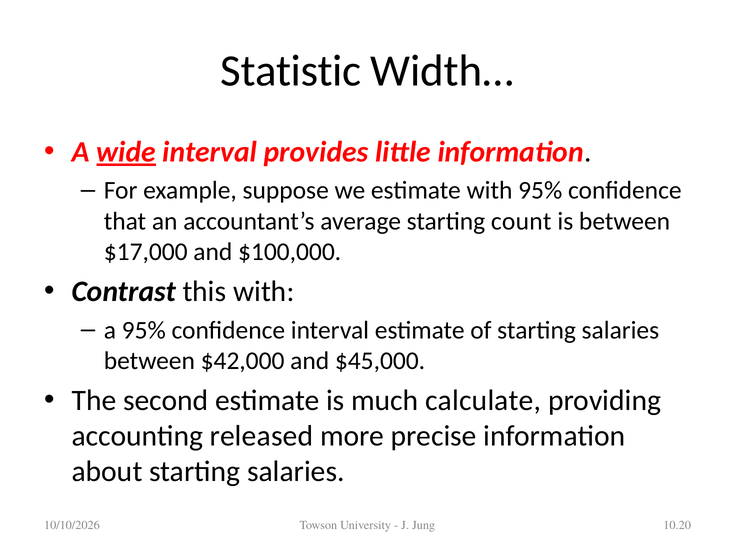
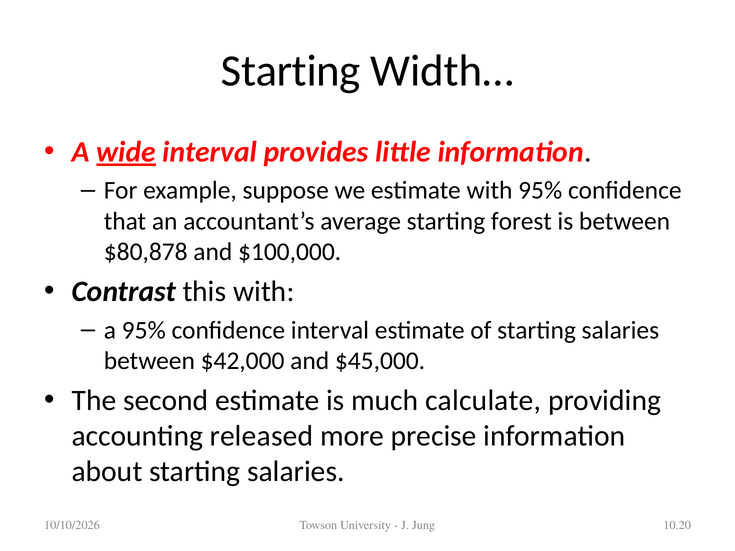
Statistic: Statistic -> Starting (291, 71)
count: count -> forest (521, 221)
$17,000: $17,000 -> $80,878 (146, 252)
